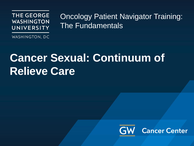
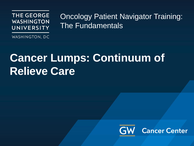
Sexual: Sexual -> Lumps (70, 58)
